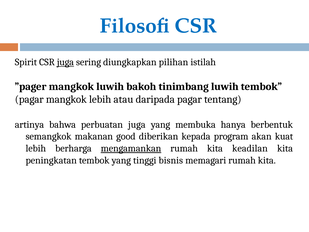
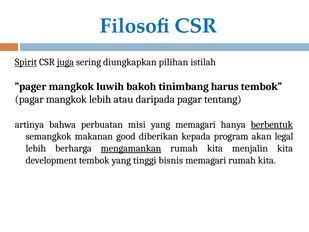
Spirit underline: none -> present (26, 62)
tinimbang luwih: luwih -> harus (225, 86)
perbuatan juga: juga -> misi (137, 124)
yang membuka: membuka -> memagari (195, 124)
berbentuk underline: none -> present (272, 124)
kuat: kuat -> legal (284, 136)
keadilan: keadilan -> menjalin (250, 148)
peningkatan: peningkatan -> development (51, 160)
